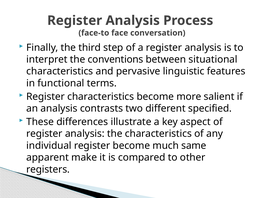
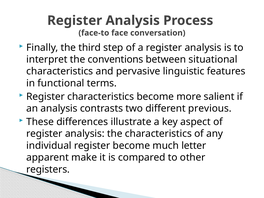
specified: specified -> previous (210, 108)
same: same -> letter (194, 146)
